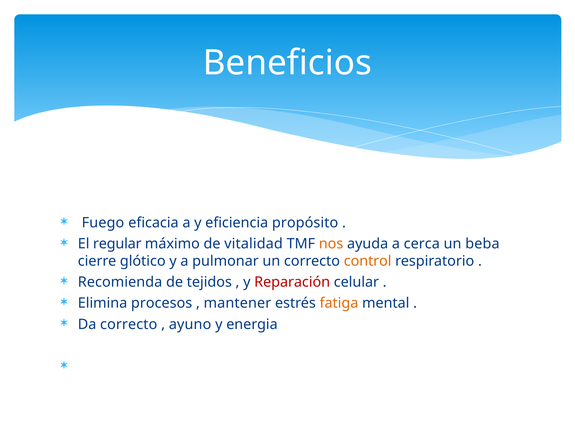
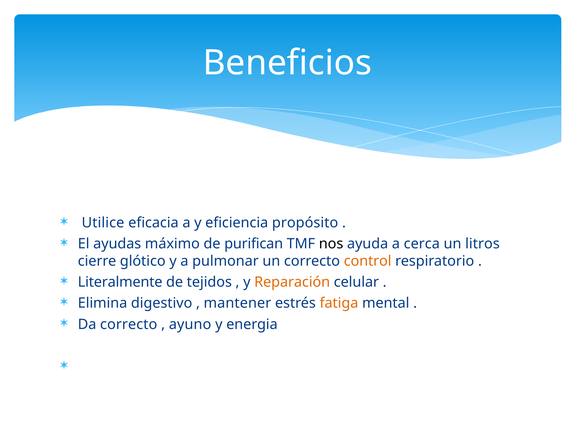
Fuego: Fuego -> Utilice (103, 223)
regular: regular -> ayudas (117, 244)
vitalidad: vitalidad -> purifican (254, 244)
nos colour: orange -> black (331, 244)
beba: beba -> litros (482, 244)
Recomienda: Recomienda -> Literalmente (120, 282)
Reparación colour: red -> orange (292, 282)
procesos: procesos -> digestivo (162, 303)
